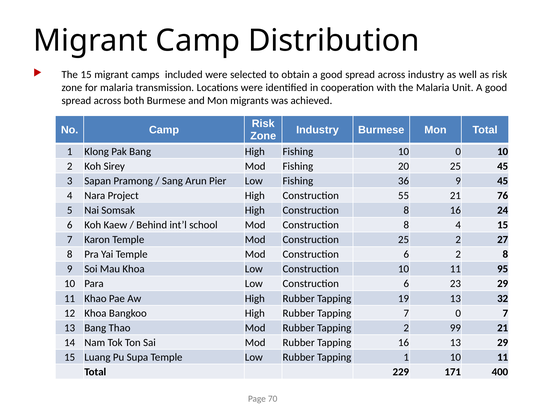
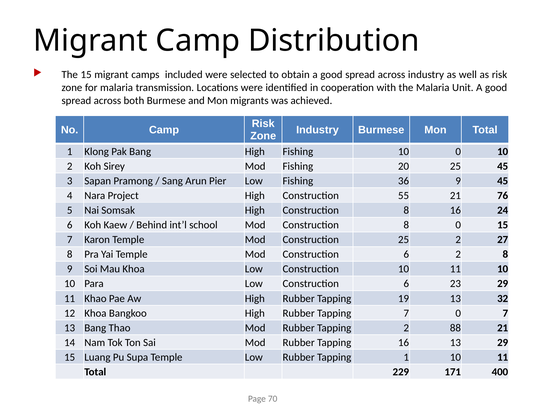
8 4: 4 -> 0 (458, 225)
11 95: 95 -> 10 (503, 269)
99: 99 -> 88 (455, 328)
